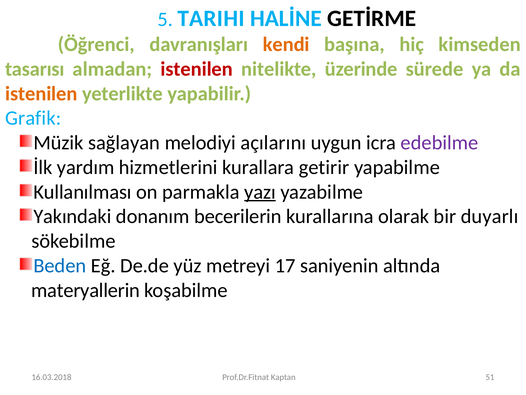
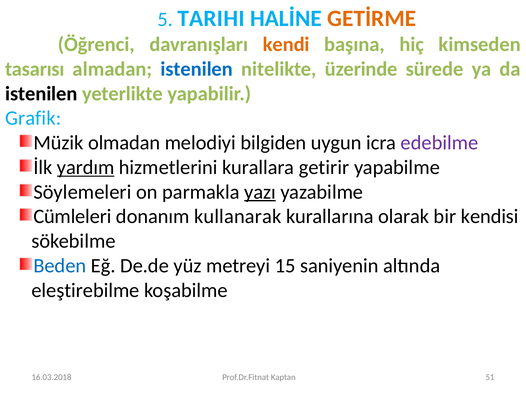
GETİRME colour: black -> orange (372, 18)
istenilen colour: red -> blue (197, 69)
istenilen colour: orange -> black (41, 93)
sağlayan: sağlayan -> olmadan (124, 143)
açılarını: açılarını -> bilgiden (273, 143)
yardım underline: none -> present (86, 167)
Kullanılması: Kullanılması -> Söylemeleri (82, 192)
Yakındaki: Yakındaki -> Cümleleri (72, 216)
becerilerin: becerilerin -> kullanarak (238, 216)
duyarlı: duyarlı -> kendisi (490, 216)
17: 17 -> 15 (285, 265)
materyallerin: materyallerin -> eleştirebilme (85, 290)
